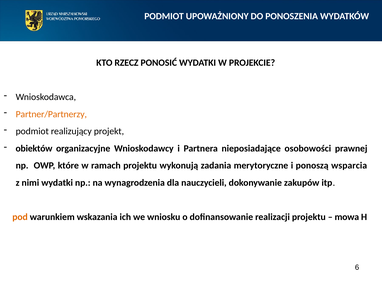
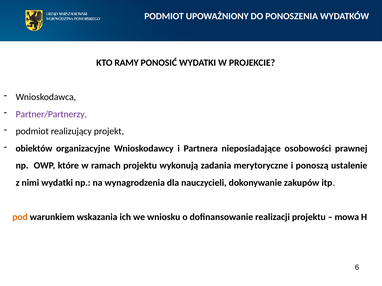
RZECZ: RZECZ -> RAMY (127, 63)
Partner/Partnerzy colour: orange -> purple (51, 114)
wsparcia: wsparcia -> ustalenie (349, 166)
